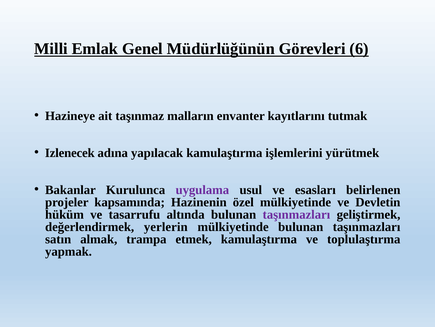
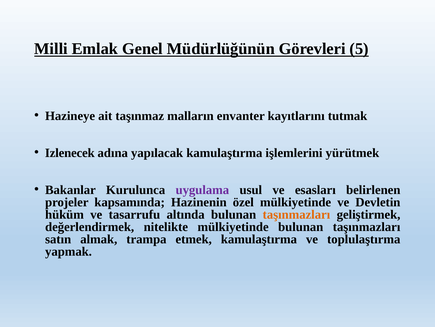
6: 6 -> 5 (359, 49)
taşınmazları colour: purple -> orange (296, 214)
yerlerin: yerlerin -> nitelikte (166, 226)
